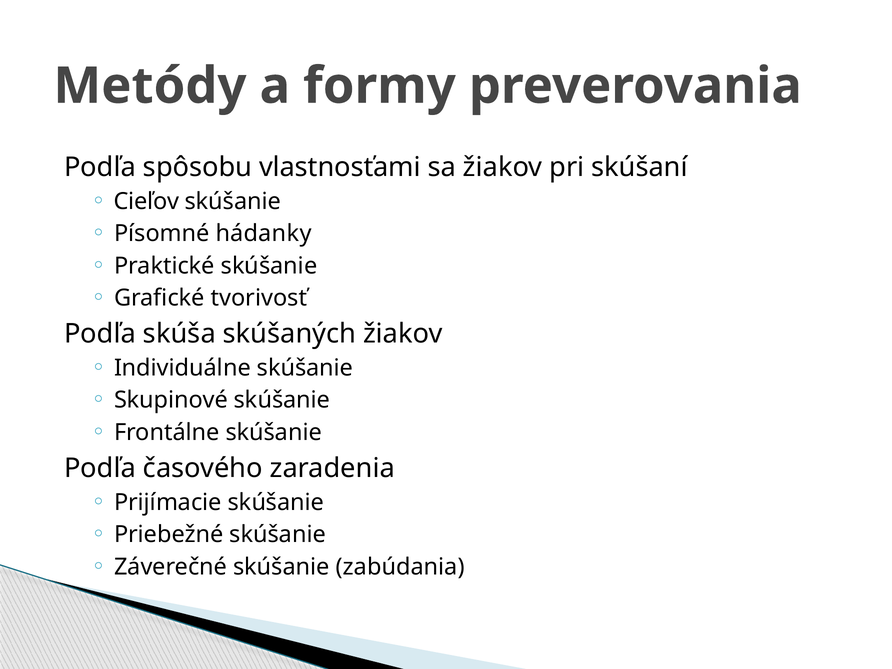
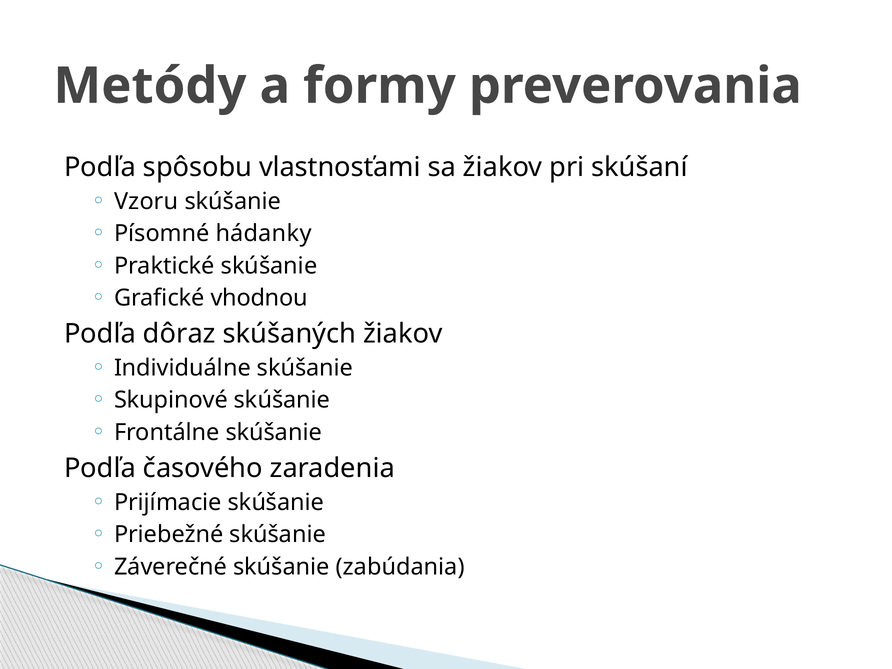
Cieľov: Cieľov -> Vzoru (146, 201)
tvorivosť: tvorivosť -> vhodnou (259, 298)
skúša: skúša -> dôraz (179, 334)
